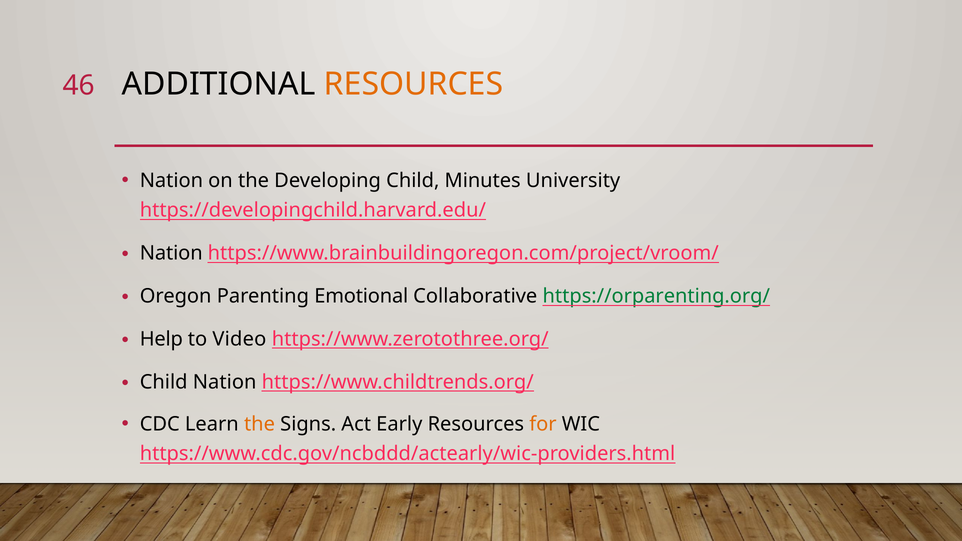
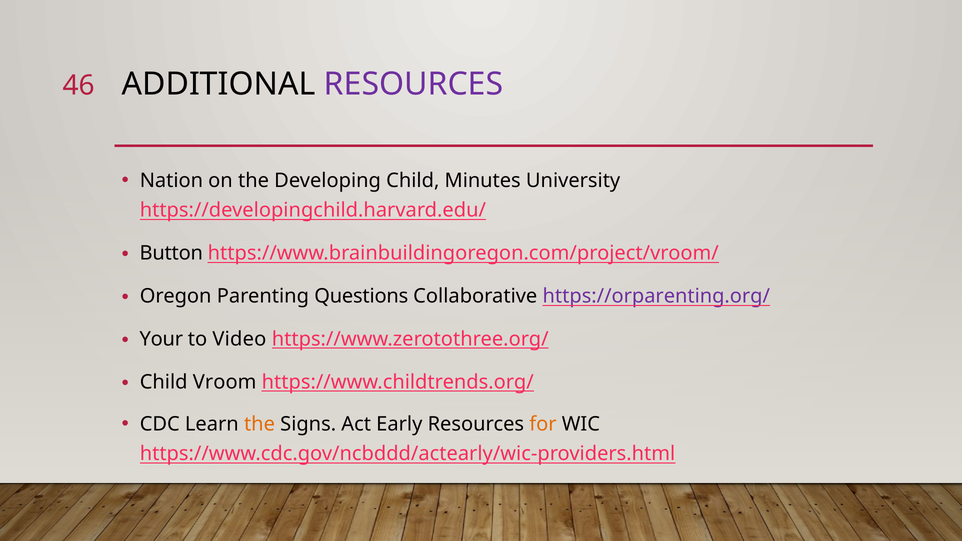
RESOURCES colour: orange -> purple (414, 84)
Nation: Nation -> Button (171, 253)
Emotional: Emotional -> Questions (361, 296)
https://orparenting.org/ colour: green -> purple (656, 296)
Help: Help -> Your (161, 339)
Child Nation: Nation -> Vroom (225, 382)
